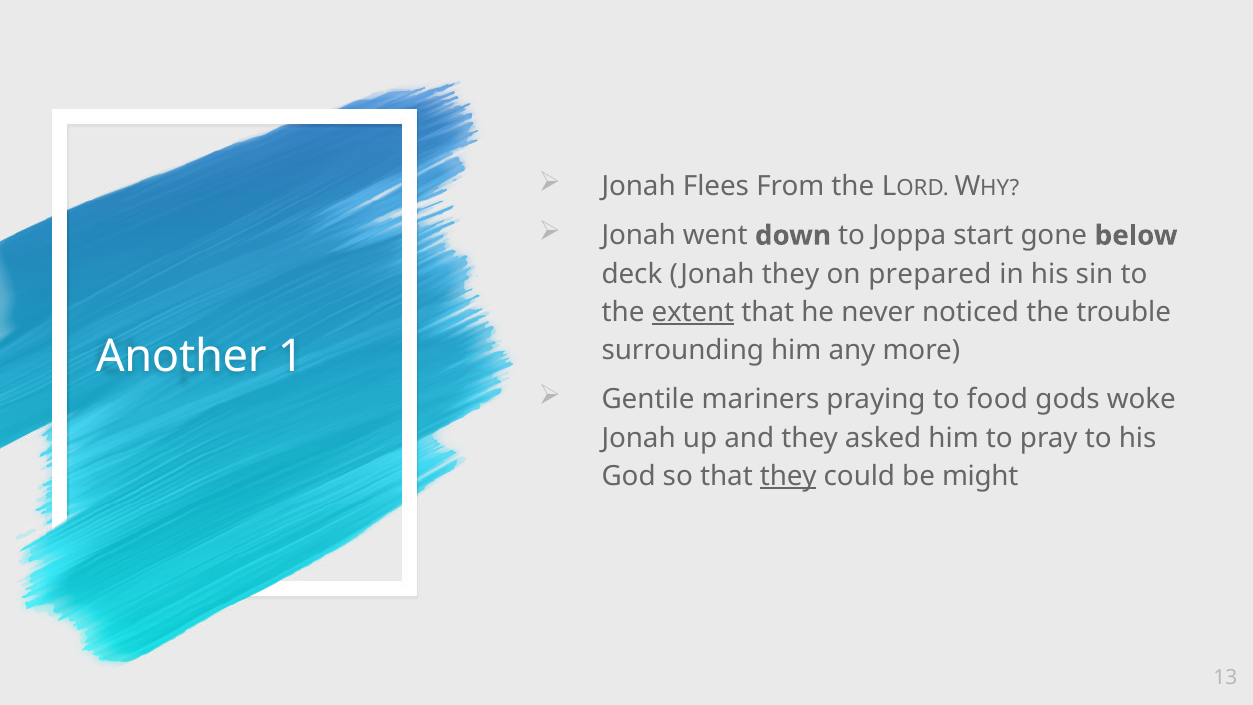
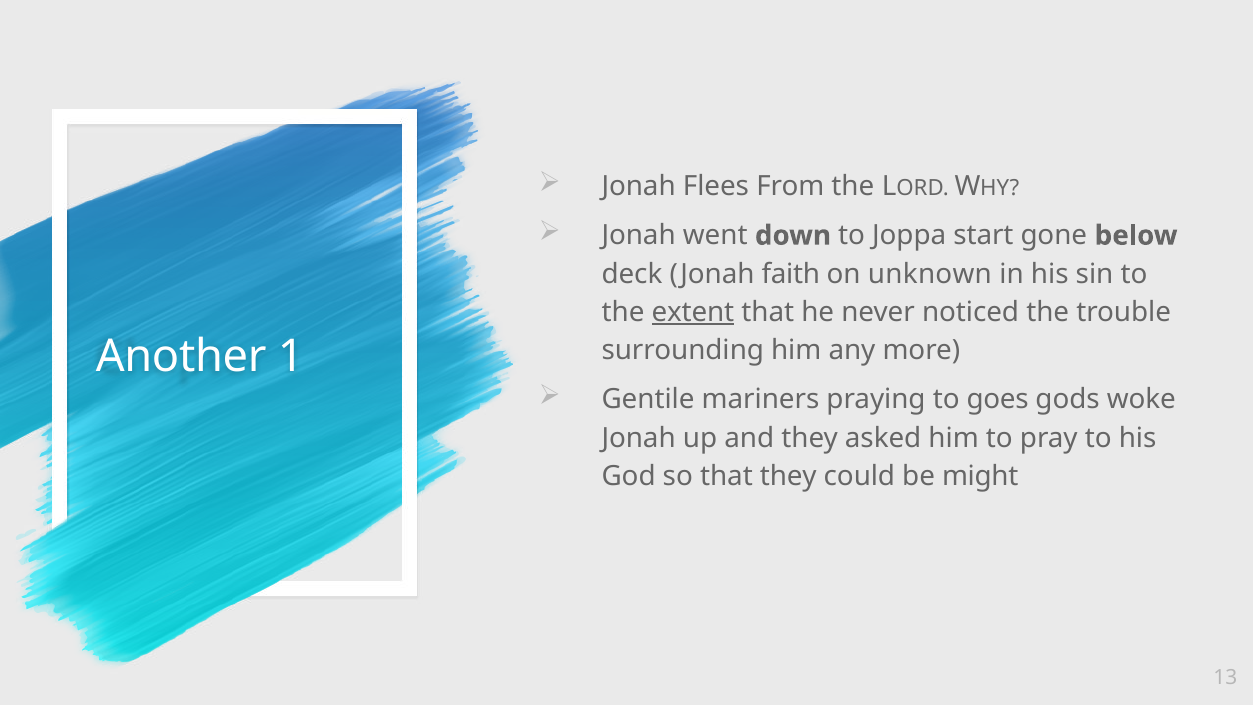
Jonah they: they -> faith (791, 274)
prepared: prepared -> unknown (930, 274)
food: food -> goes (998, 399)
they underline: present -> none (788, 476)
